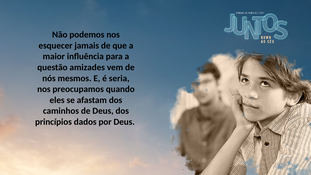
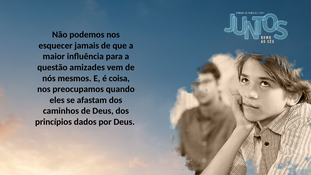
seria: seria -> coisa (119, 78)
